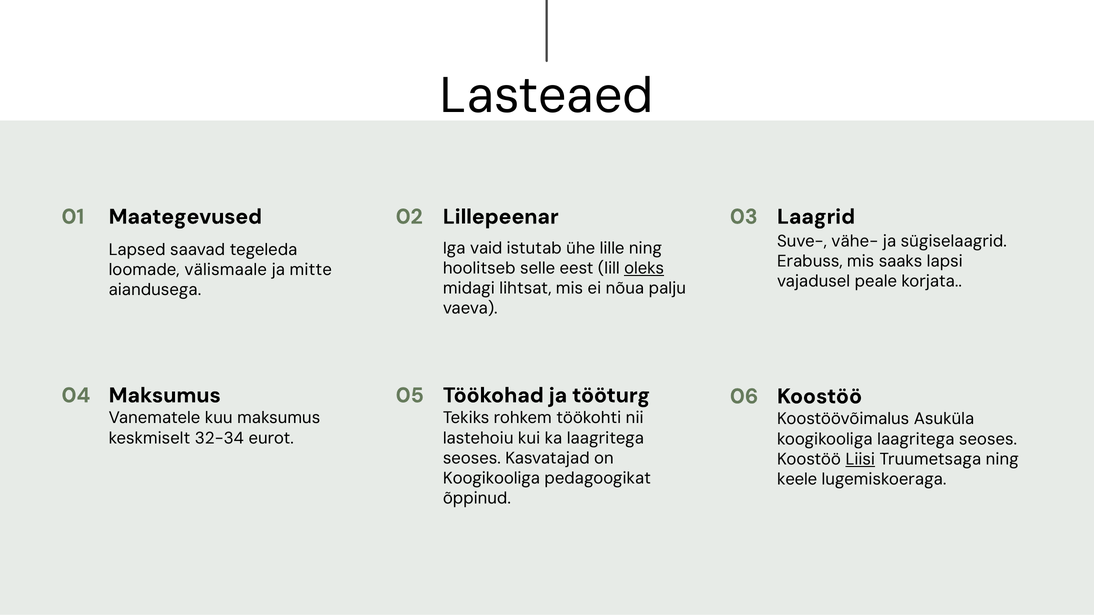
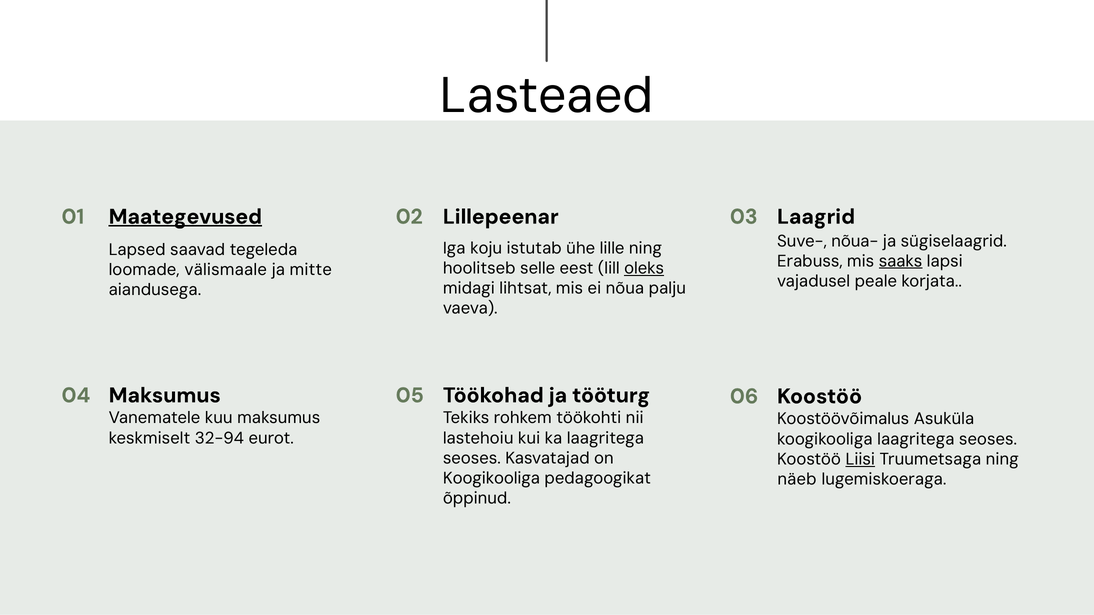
Maategevused underline: none -> present (185, 217)
vähe-: vähe- -> nõua- (855, 241)
vaid: vaid -> koju (486, 248)
saaks underline: none -> present (901, 261)
32-34: 32-34 -> 32-94 (219, 438)
keele: keele -> näeb (797, 479)
